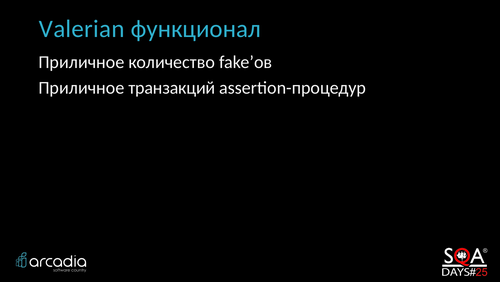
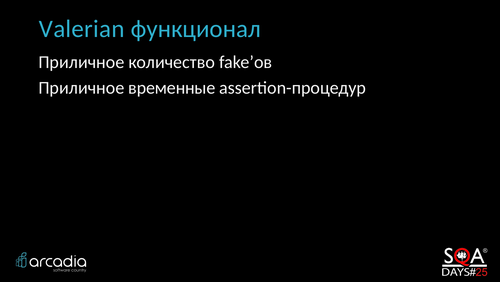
транзакций: транзакций -> временные (172, 88)
